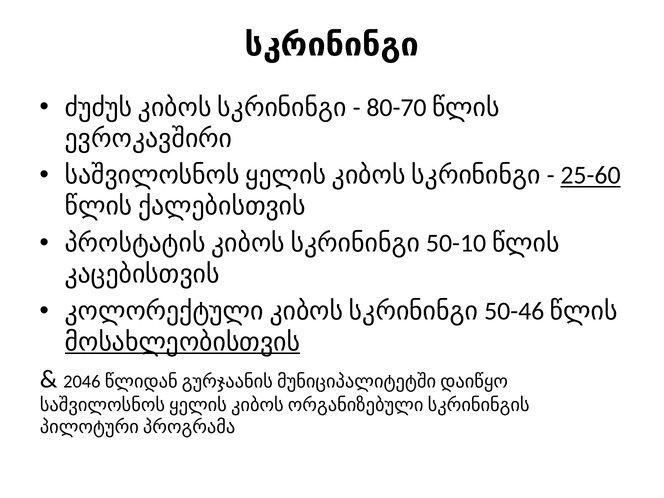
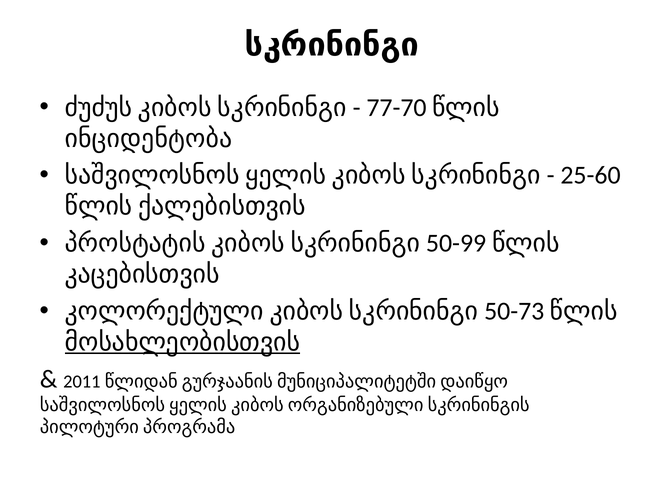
80-70: 80-70 -> 77-70 (396, 108)
ევროკავშირი: ევროკავშირი -> ინციდენტობა (148, 139)
25-60 underline: present -> none (591, 175)
50-10: 50-10 -> 50-99 (456, 243)
50-46: 50-46 -> 50-73 (514, 311)
2046: 2046 -> 2011 (82, 382)
